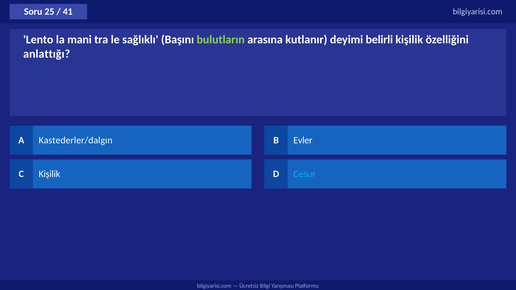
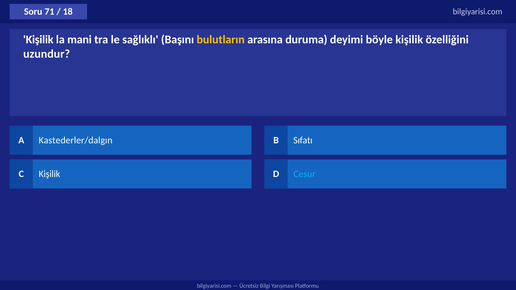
25: 25 -> 71 (49, 12)
41: 41 -> 18 (68, 12)
Lento: Lento -> Kişilik (38, 40)
bulutların colour: light green -> yellow (221, 40)
kutlanır: kutlanır -> duruma (306, 40)
belirli: belirli -> böyle (379, 40)
anlattığı: anlattığı -> uzundur (47, 54)
Evler: Evler -> Sıfatı (303, 140)
